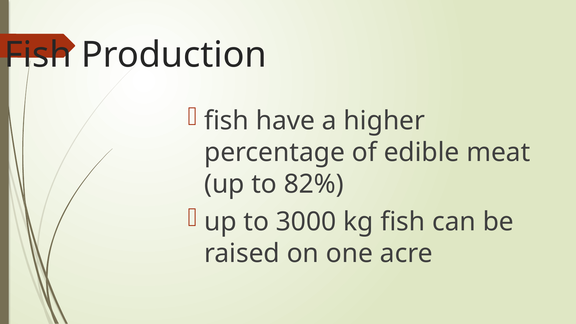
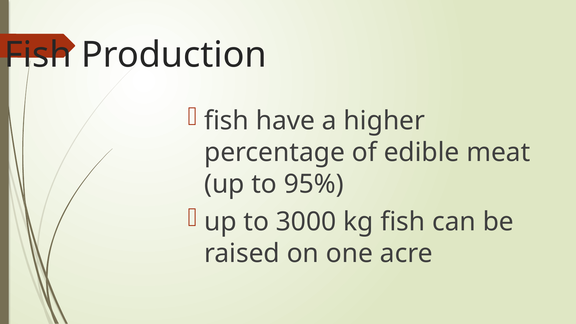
82%: 82% -> 95% (314, 184)
